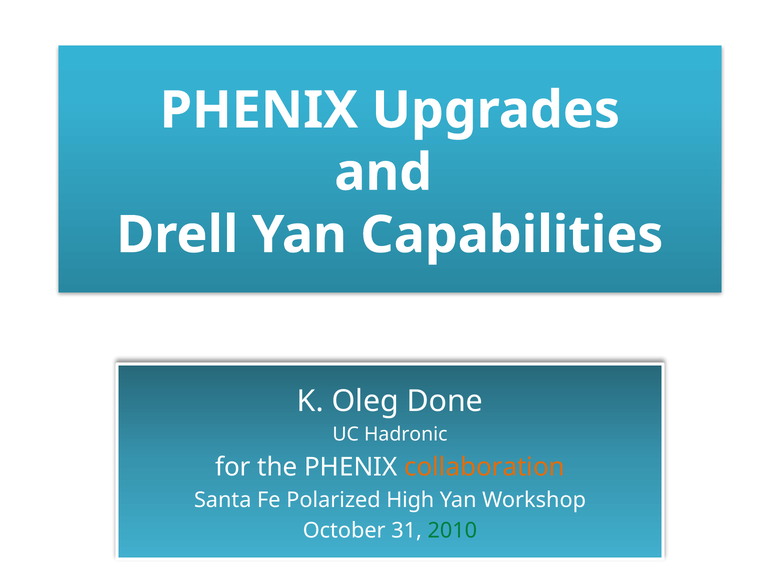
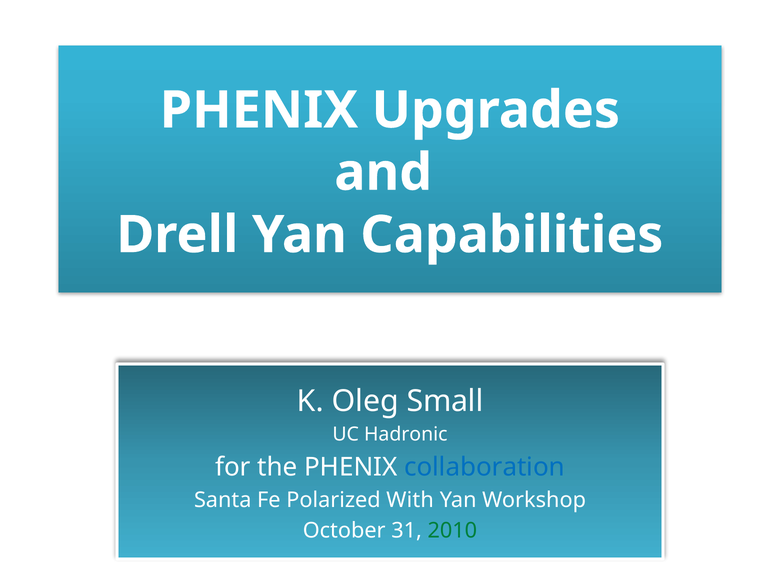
Done: Done -> Small (445, 401)
collaboration colour: orange -> blue (485, 467)
High: High -> With (410, 500)
